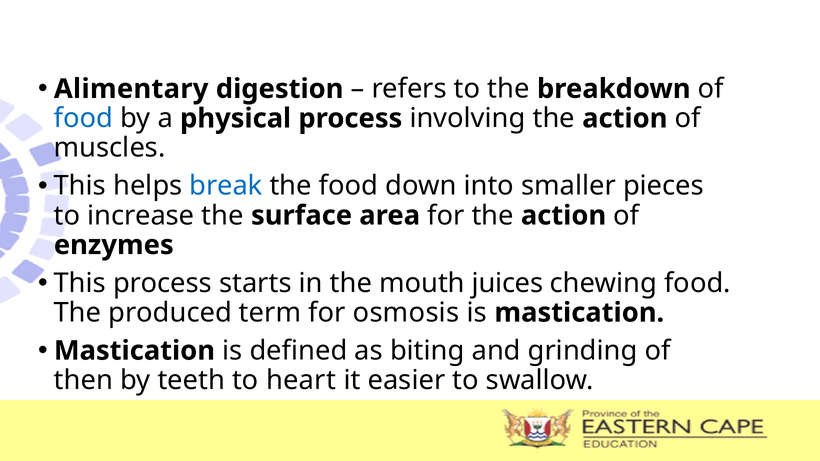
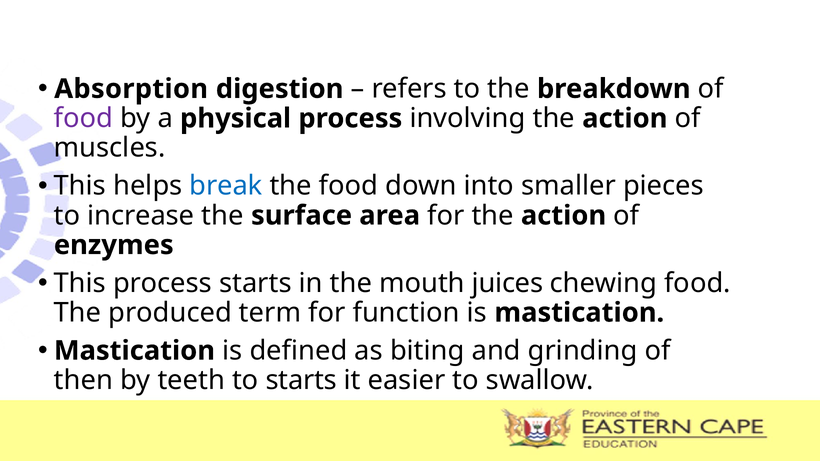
Alimentary: Alimentary -> Absorption (131, 89)
food colour: blue -> purple (83, 118)
osmosis: osmosis -> function (406, 313)
to heart: heart -> starts (301, 380)
